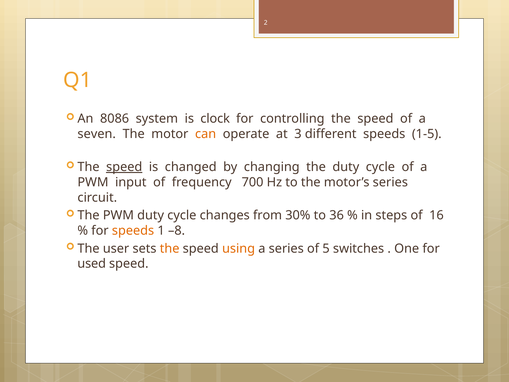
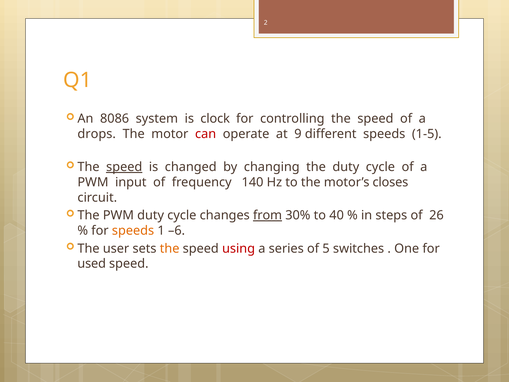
seven: seven -> drops (97, 134)
can colour: orange -> red (206, 134)
3: 3 -> 9 (298, 134)
700: 700 -> 140 (252, 182)
motor’s series: series -> closes (390, 182)
from underline: none -> present (268, 215)
36: 36 -> 40 (337, 215)
16: 16 -> 26 (436, 215)
–8: –8 -> –6 (177, 231)
using colour: orange -> red (239, 248)
